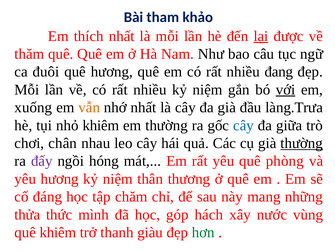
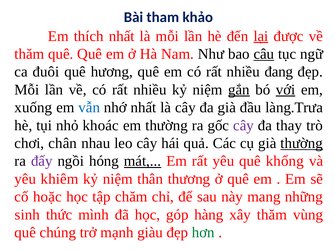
câu underline: none -> present (264, 54)
gắn underline: none -> present (239, 90)
vẫn colour: orange -> blue (89, 108)
nhỏ khiêm: khiêm -> khoác (101, 125)
cây colour: blue -> purple (244, 125)
giữa: giữa -> thay (289, 125)
mát underline: none -> present (143, 161)
phòng: phòng -> khổng (285, 161)
yêu hương: hương -> khiêm (60, 179)
đáng: đáng -> hoặc (47, 197)
thửa: thửa -> sinh (27, 215)
hách: hách -> hàng (209, 215)
xây nước: nước -> thăm (272, 215)
quê khiêm: khiêm -> chúng (58, 233)
thanh: thanh -> mạnh (117, 233)
